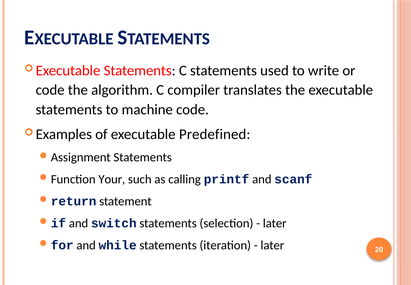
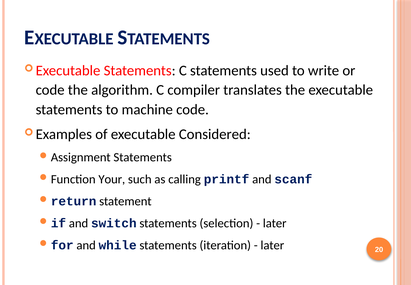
Predefined: Predefined -> Considered (215, 134)
